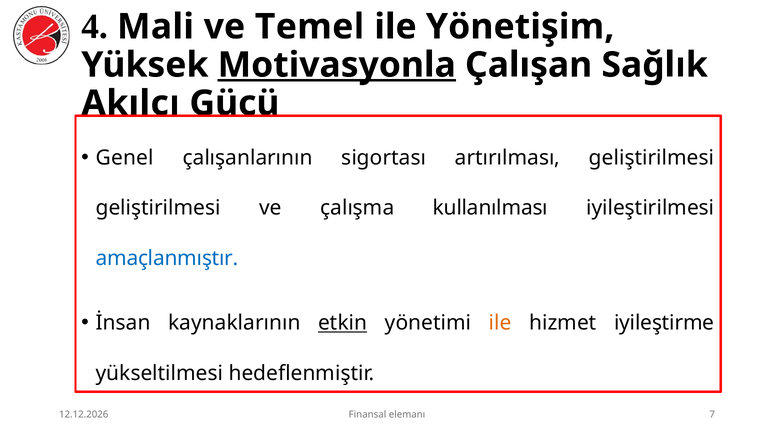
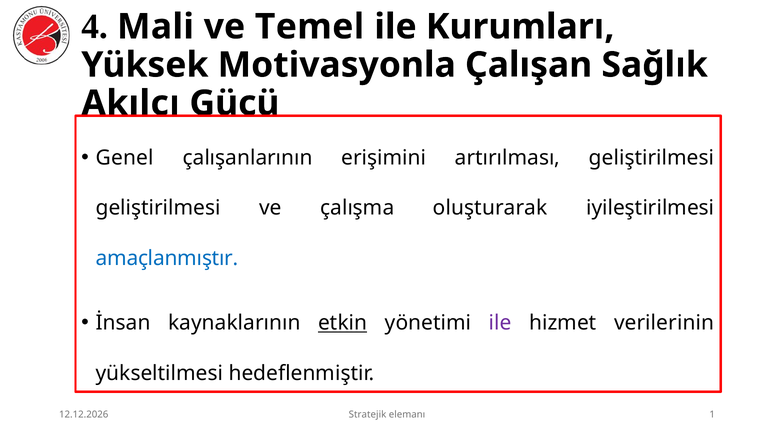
Yönetişim: Yönetişim -> Kurumları (520, 27)
Motivasyonla underline: present -> none (337, 65)
sigortası: sigortası -> erişimini (384, 158)
kullanılması: kullanılması -> oluşturarak (490, 208)
ile colour: orange -> purple (500, 323)
iyileştirme: iyileştirme -> verilerinin (664, 323)
Finansal: Finansal -> Stratejik (368, 415)
7: 7 -> 1 (712, 415)
